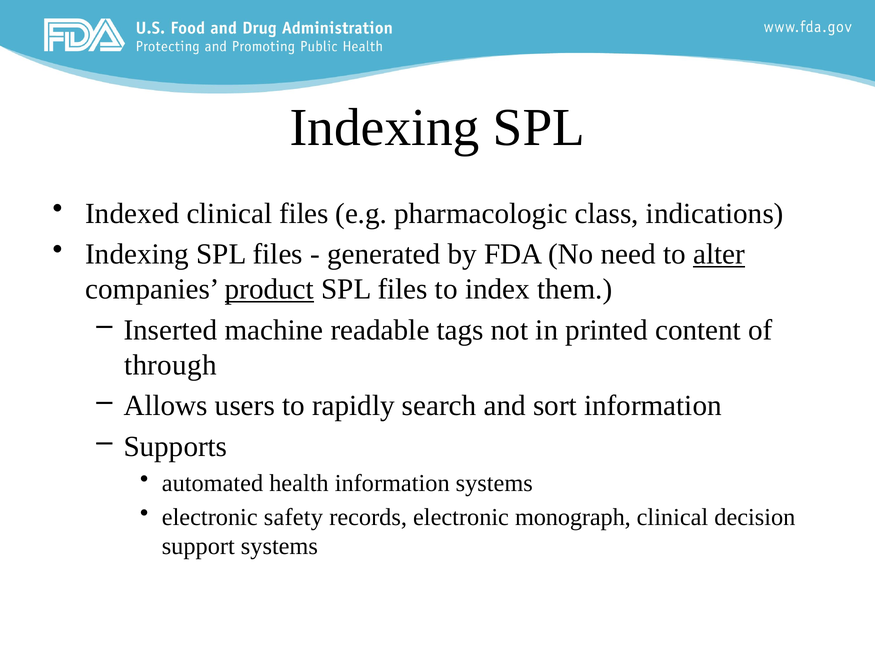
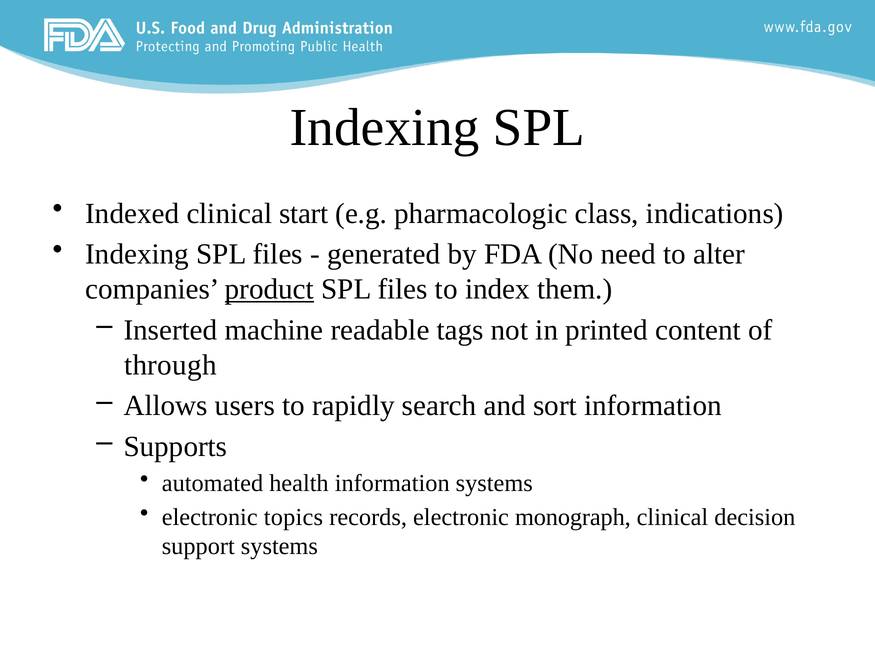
clinical files: files -> start (304, 213)
alter underline: present -> none (719, 254)
safety: safety -> topics (293, 517)
